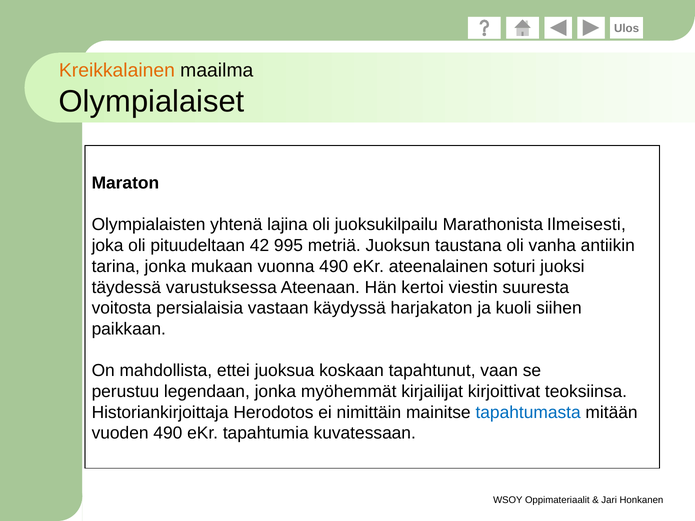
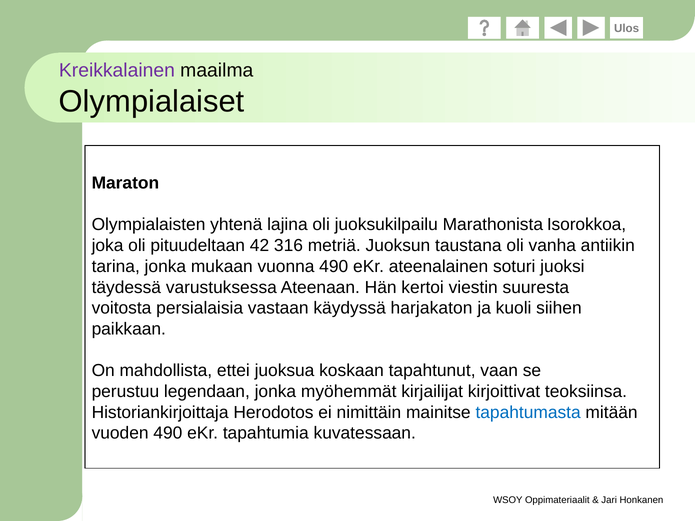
Kreikkalainen colour: orange -> purple (117, 71)
Ilmeisesti: Ilmeisesti -> Isorokkoa (587, 225)
995: 995 -> 316 (288, 246)
